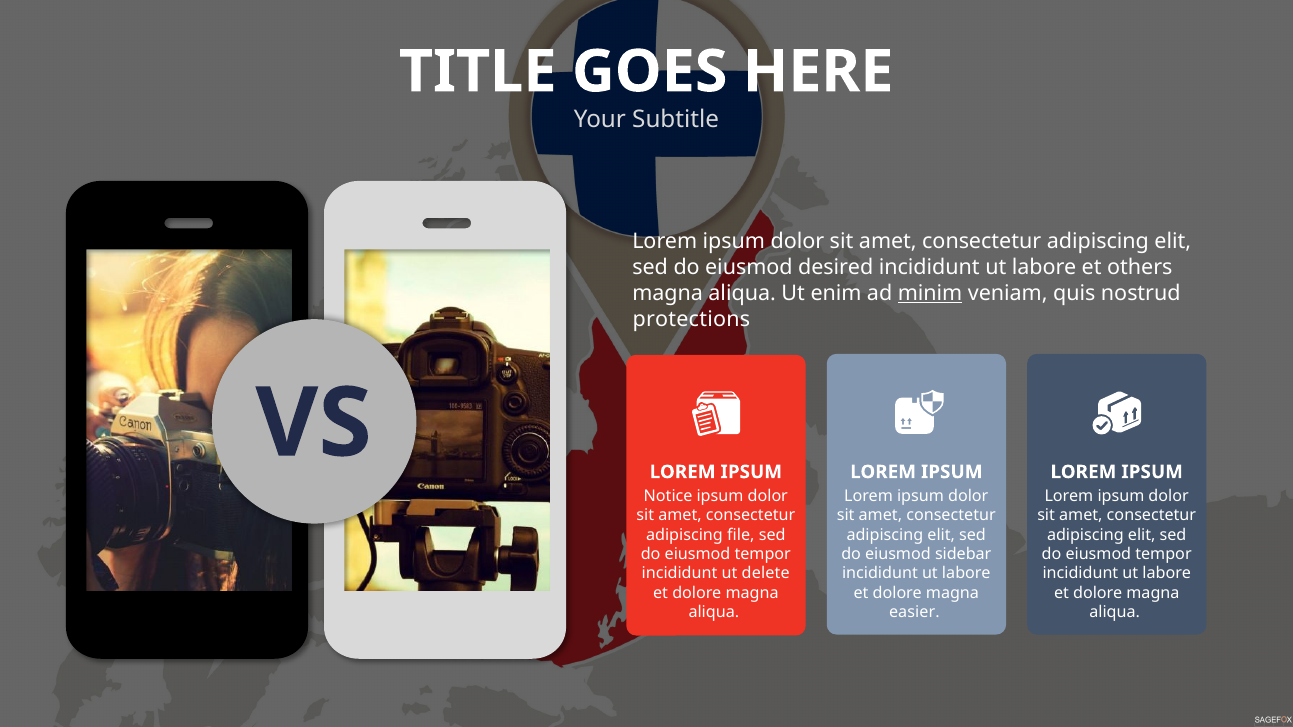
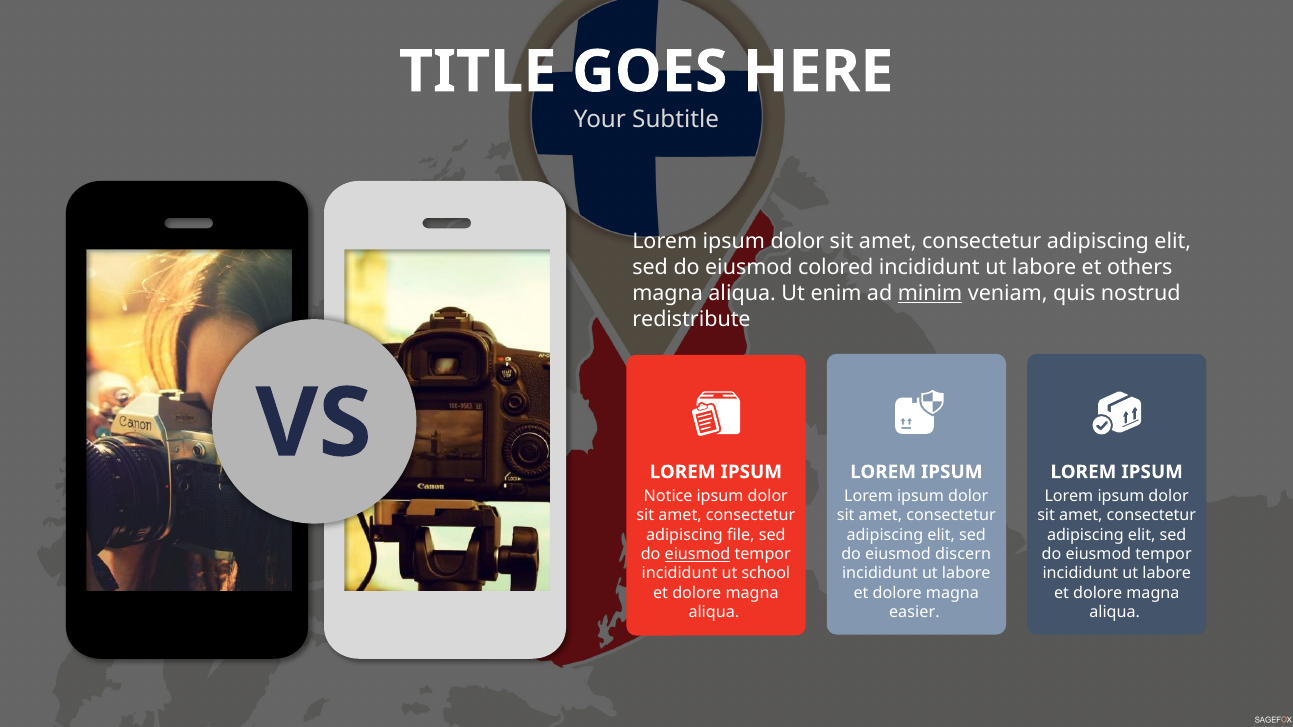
desired: desired -> colored (836, 267)
protections: protections -> redistribute (691, 319)
eiusmod underline: none -> present (698, 554)
sidebar: sidebar -> discern (963, 554)
delete: delete -> school (766, 574)
